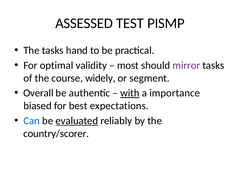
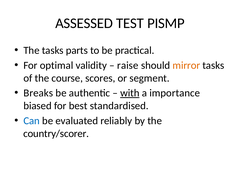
hand: hand -> parts (77, 50)
most: most -> raise (128, 65)
mirror colour: purple -> orange (186, 65)
widely: widely -> scores (100, 78)
Overall: Overall -> Breaks (38, 93)
expectations: expectations -> standardised (119, 106)
evaluated underline: present -> none (77, 121)
